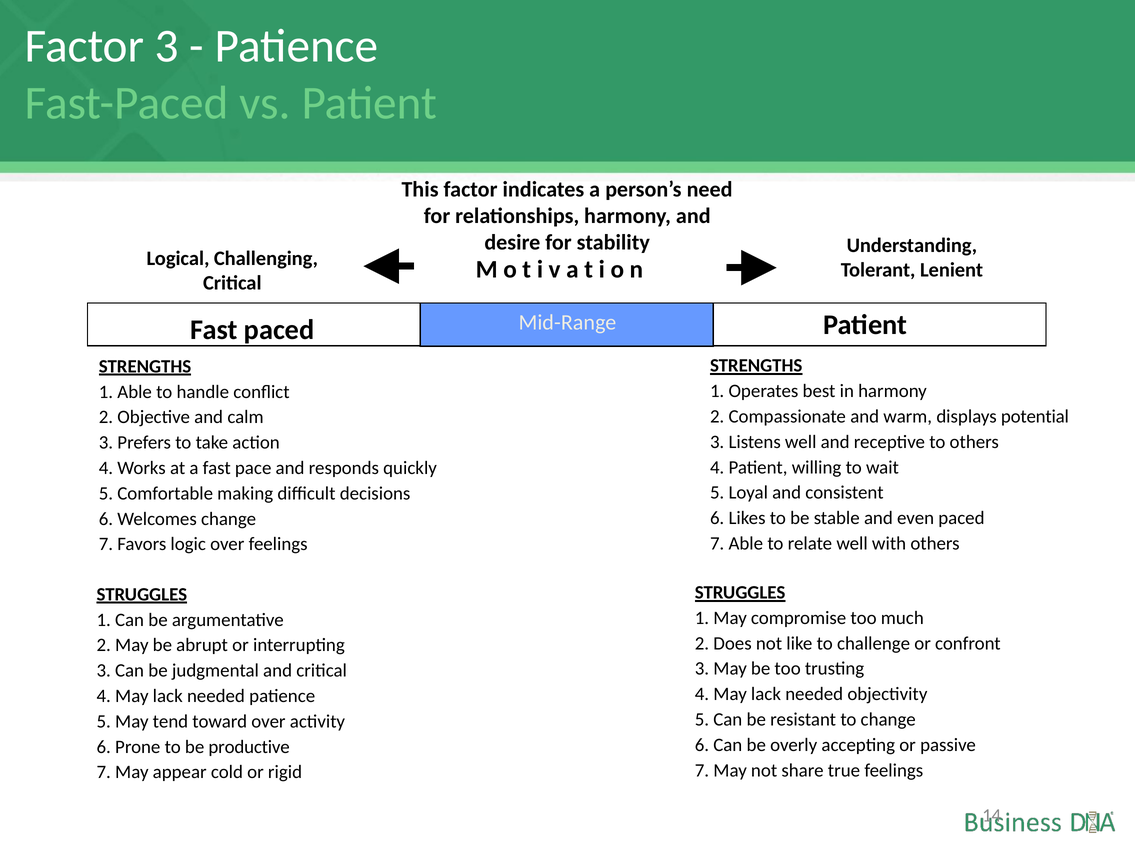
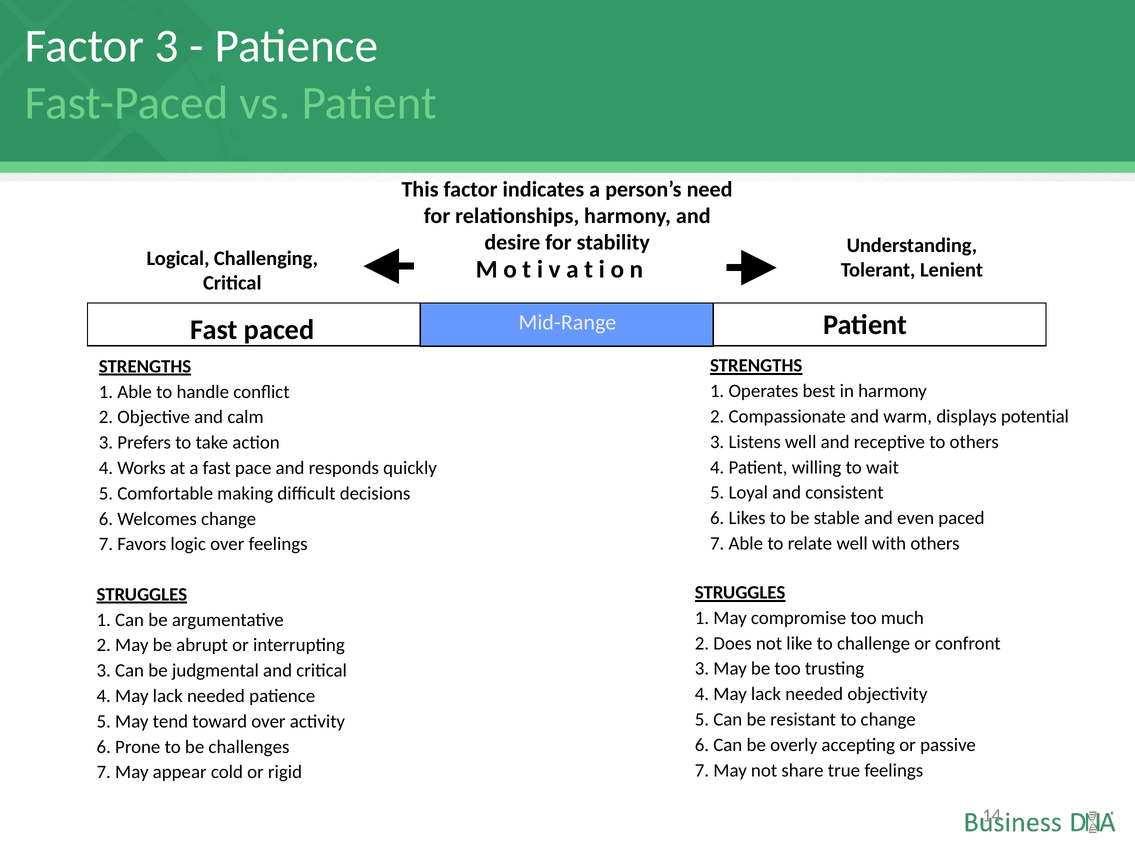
productive: productive -> challenges (249, 746)
